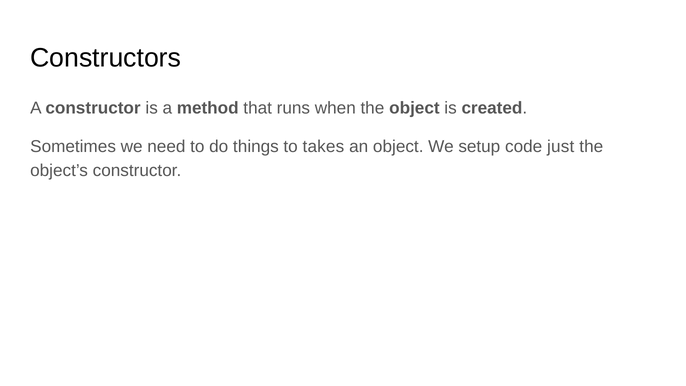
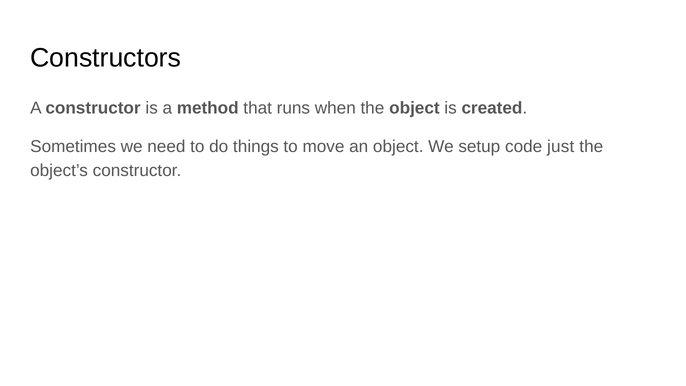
takes: takes -> move (323, 147)
